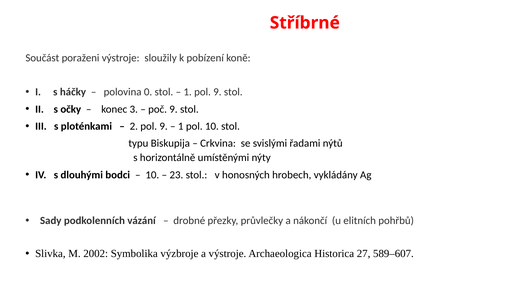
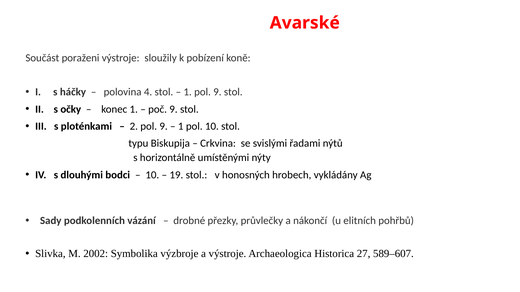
Stříbrné: Stříbrné -> Avarské (305, 23)
0: 0 -> 4 (148, 92)
konec 3: 3 -> 1 (134, 109)
23: 23 -> 19 (176, 175)
